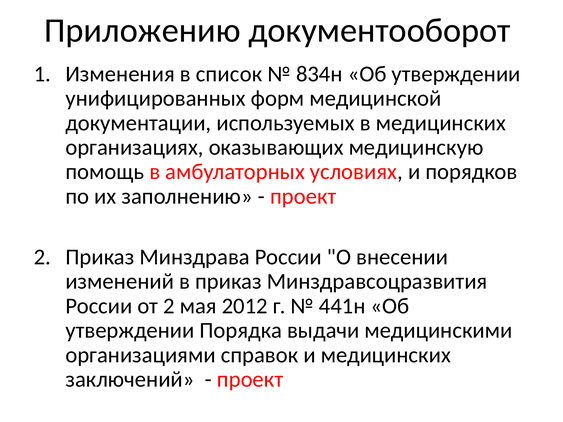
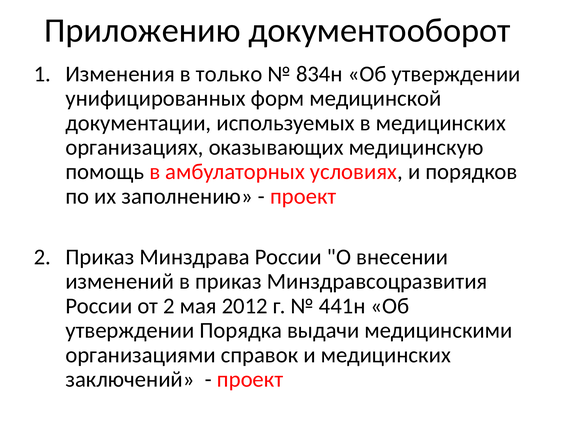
список: список -> только (229, 74)
